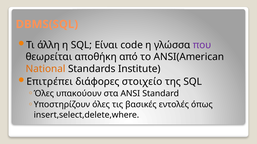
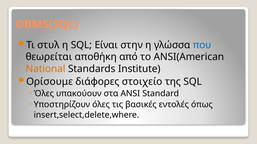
άλλη: άλλη -> στυλ (48, 45)
code: code -> στην (132, 45)
που colour: purple -> blue (202, 45)
Επιτρέπει: Επιτρέπει -> Ορίσουμε (50, 82)
